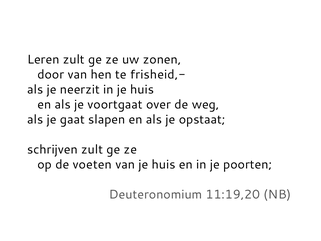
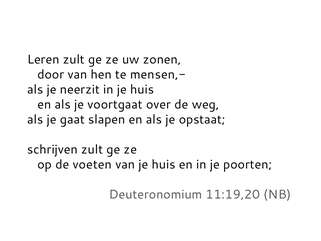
frisheid,-: frisheid,- -> mensen,- (158, 75)
